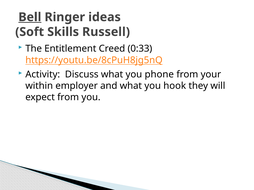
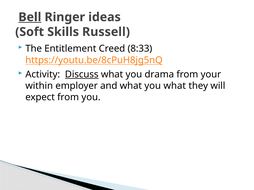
0:33: 0:33 -> 8:33 (140, 49)
Discuss underline: none -> present (82, 75)
phone: phone -> drama (159, 75)
you hook: hook -> what (175, 86)
